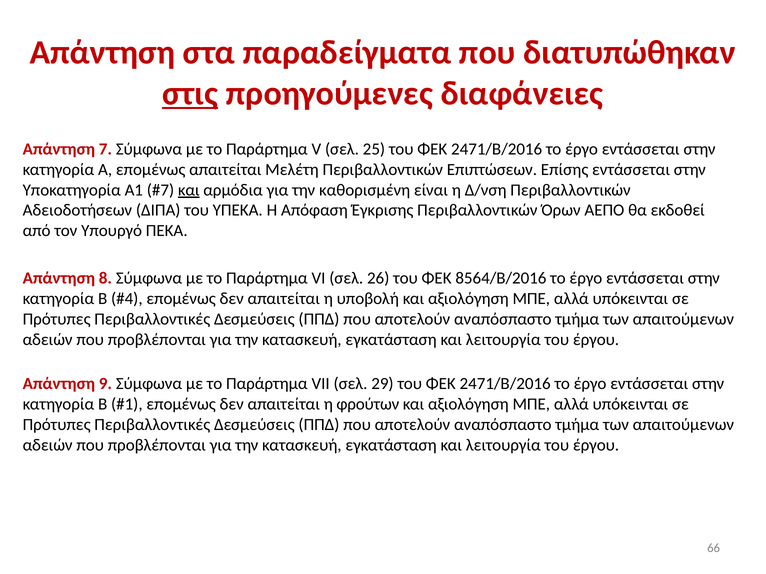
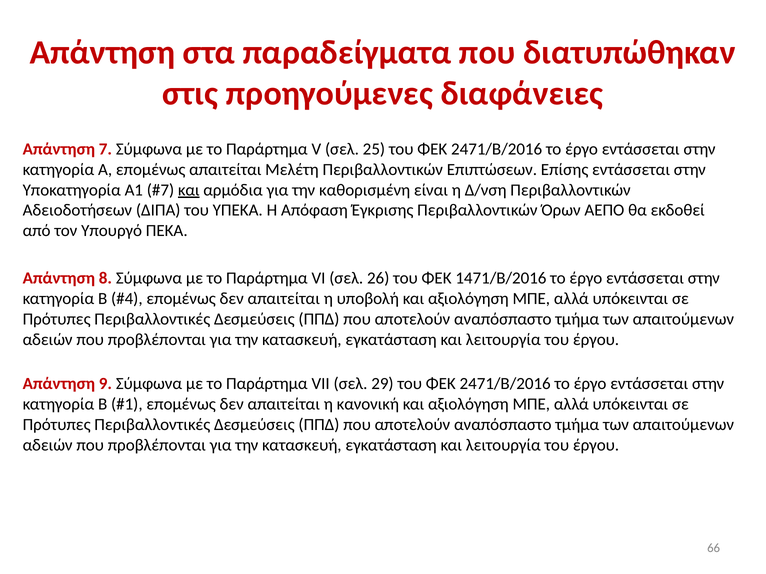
στις underline: present -> none (190, 94)
8564/Β/2016: 8564/Β/2016 -> 1471/Β/2016 (501, 279)
φρούτων: φρούτων -> κανονική (368, 404)
